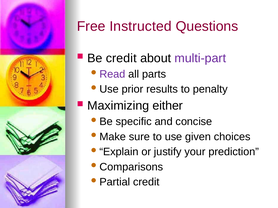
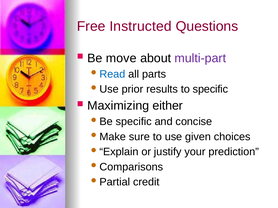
Be credit: credit -> move (121, 58)
Read colour: purple -> blue (112, 74)
to penalty: penalty -> specific (210, 89)
